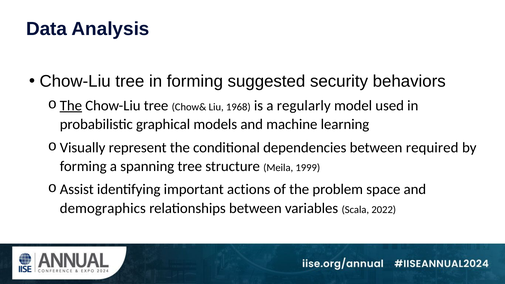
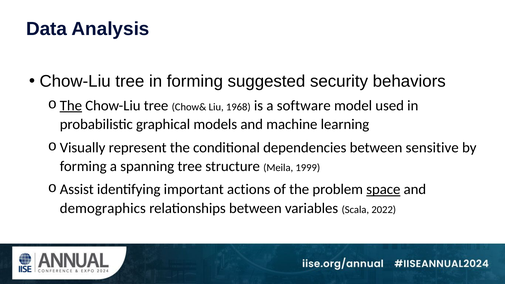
regularly: regularly -> software (304, 106)
required: required -> sensitive (432, 148)
space underline: none -> present (383, 189)
